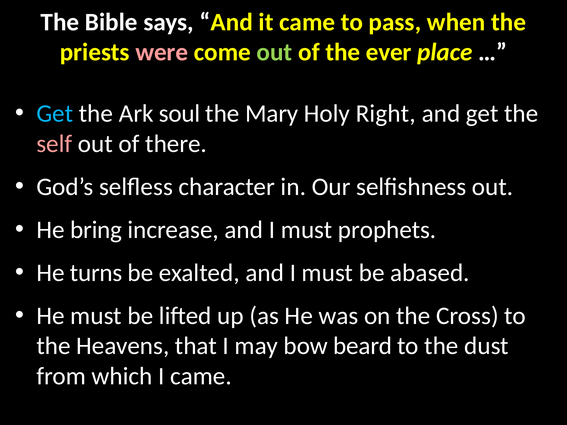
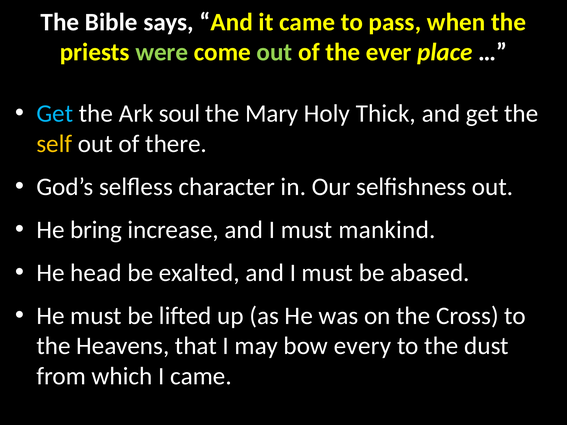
were colour: pink -> light green (162, 52)
Right: Right -> Thick (386, 114)
self colour: pink -> yellow (54, 144)
prophets: prophets -> mankind (387, 230)
turns: turns -> head (96, 273)
beard: beard -> every (362, 346)
